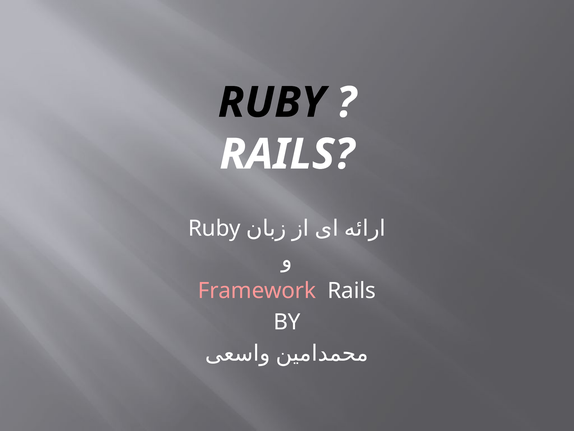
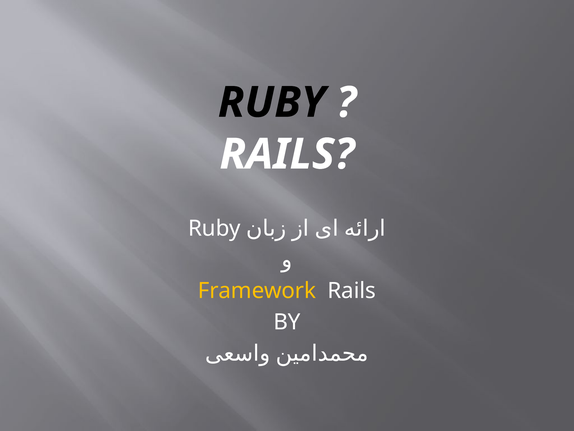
Framework colour: pink -> yellow (257, 291)
